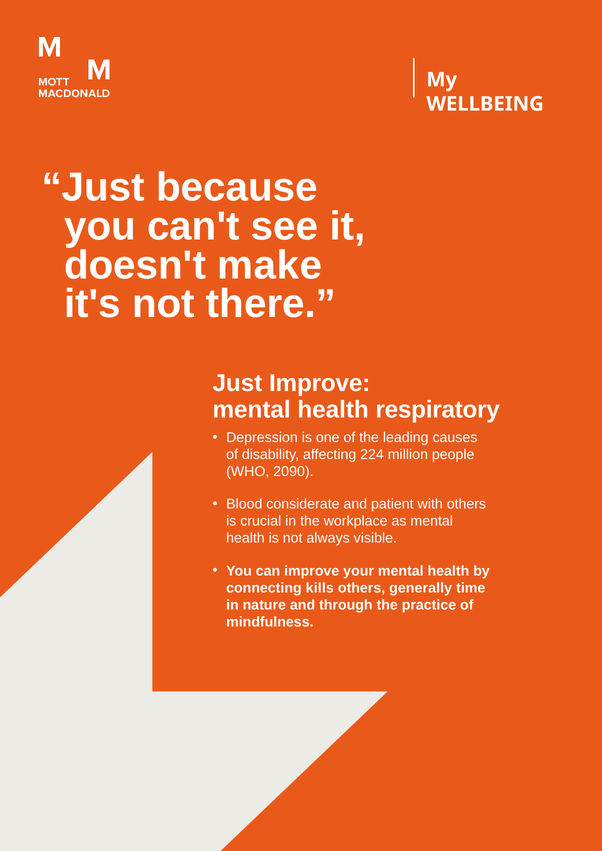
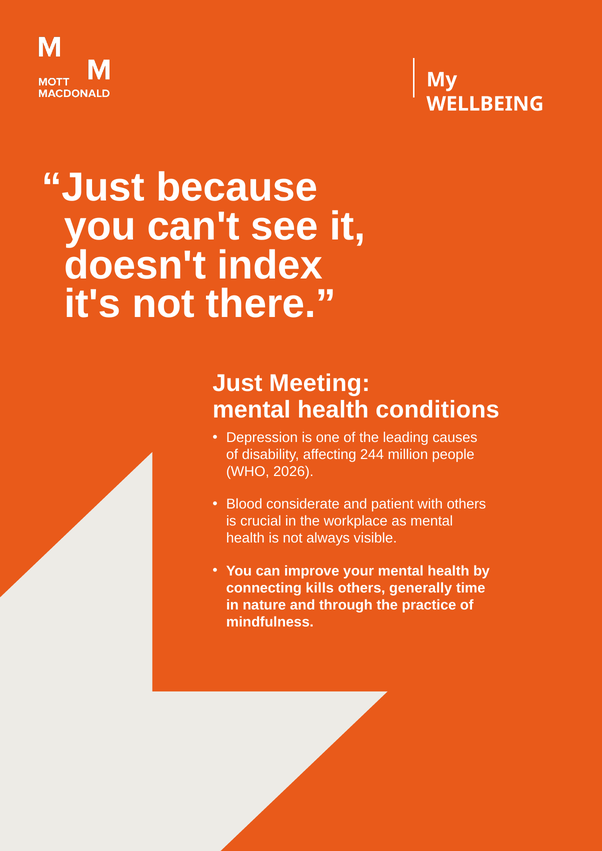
make: make -> index (270, 265)
Just Improve: Improve -> Meeting (320, 383)
respiratory: respiratory -> conditions (438, 410)
224: 224 -> 244 (372, 455)
2090: 2090 -> 2026 (293, 472)
